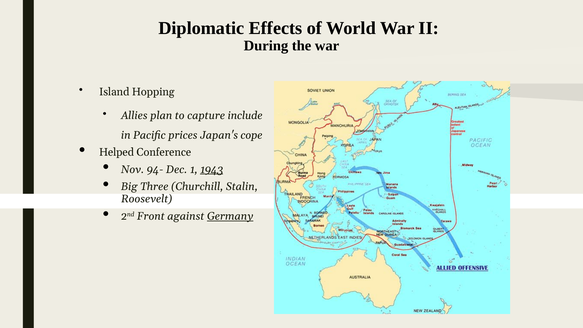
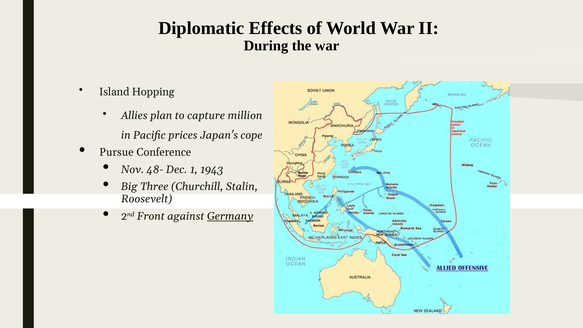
include: include -> million (245, 116)
Helped: Helped -> Pursue (116, 152)
94-: 94- -> 48- (155, 169)
1943 underline: present -> none (212, 169)
